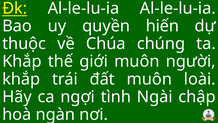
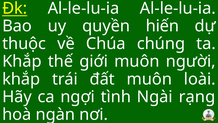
chập: chập -> rạng (197, 97)
